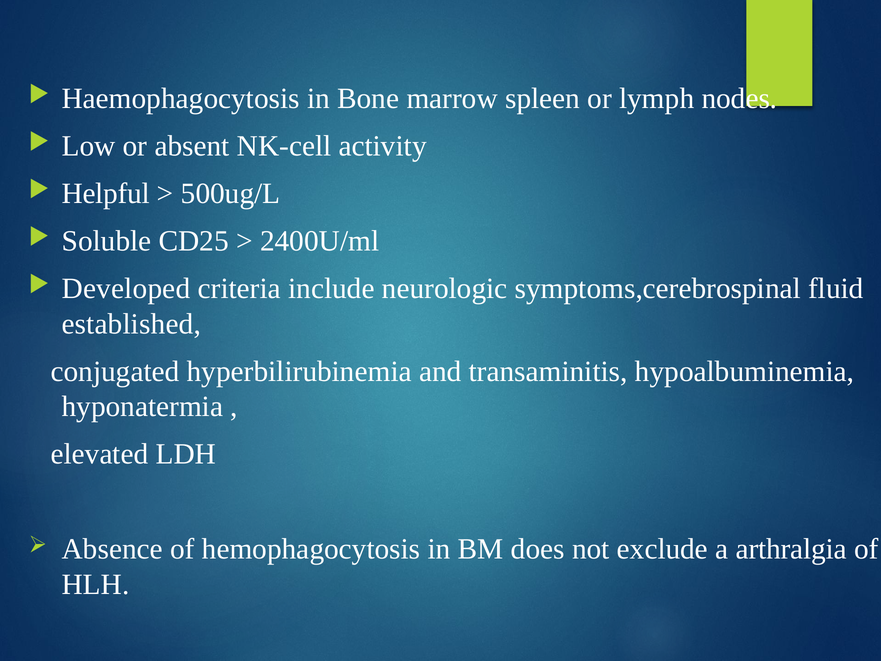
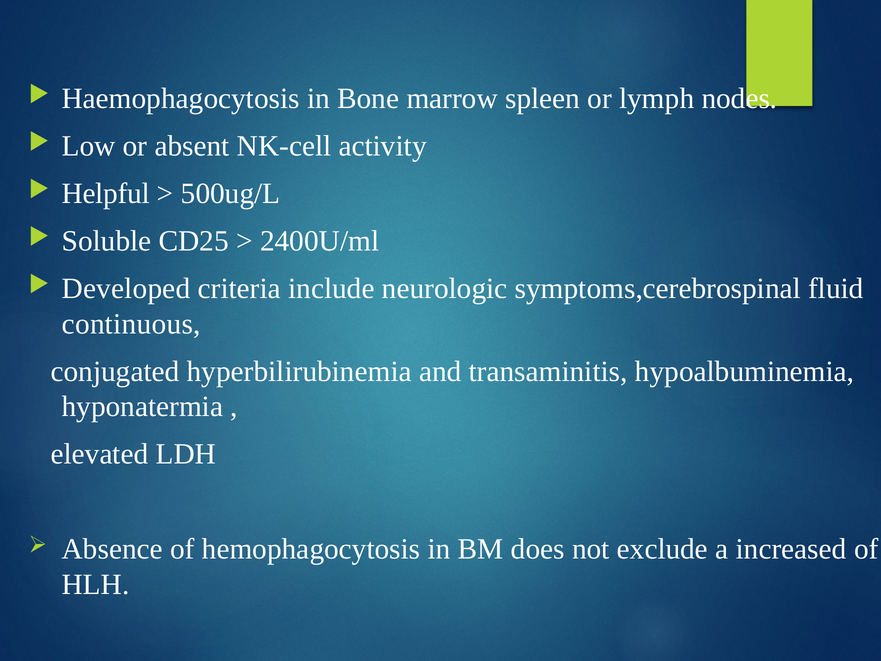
established: established -> continuous (131, 324)
arthralgia: arthralgia -> increased (791, 549)
